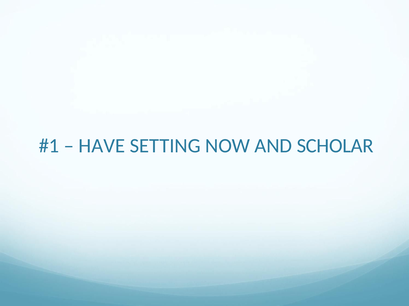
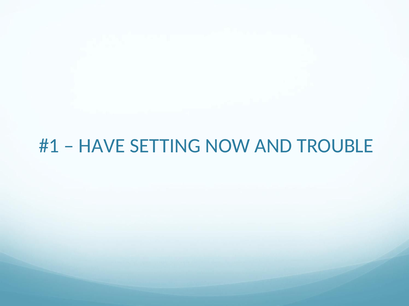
SCHOLAR: SCHOLAR -> TROUBLE (335, 146)
